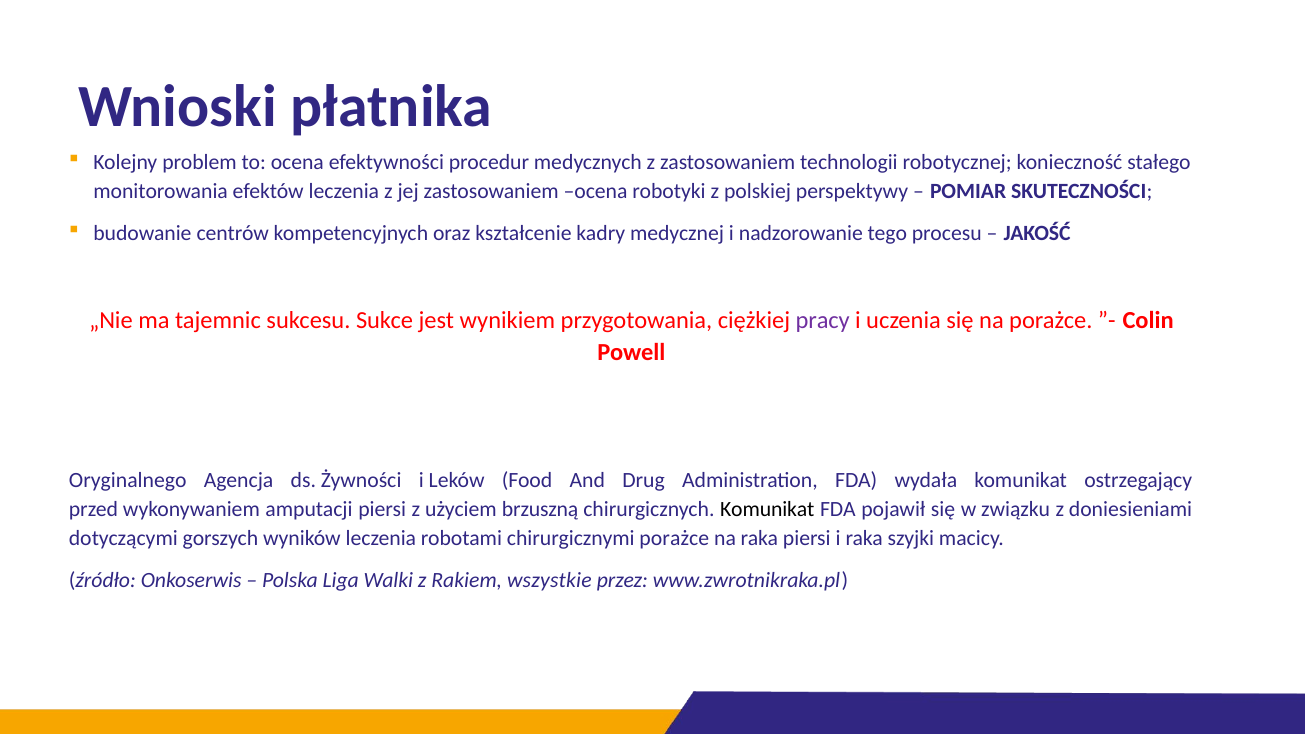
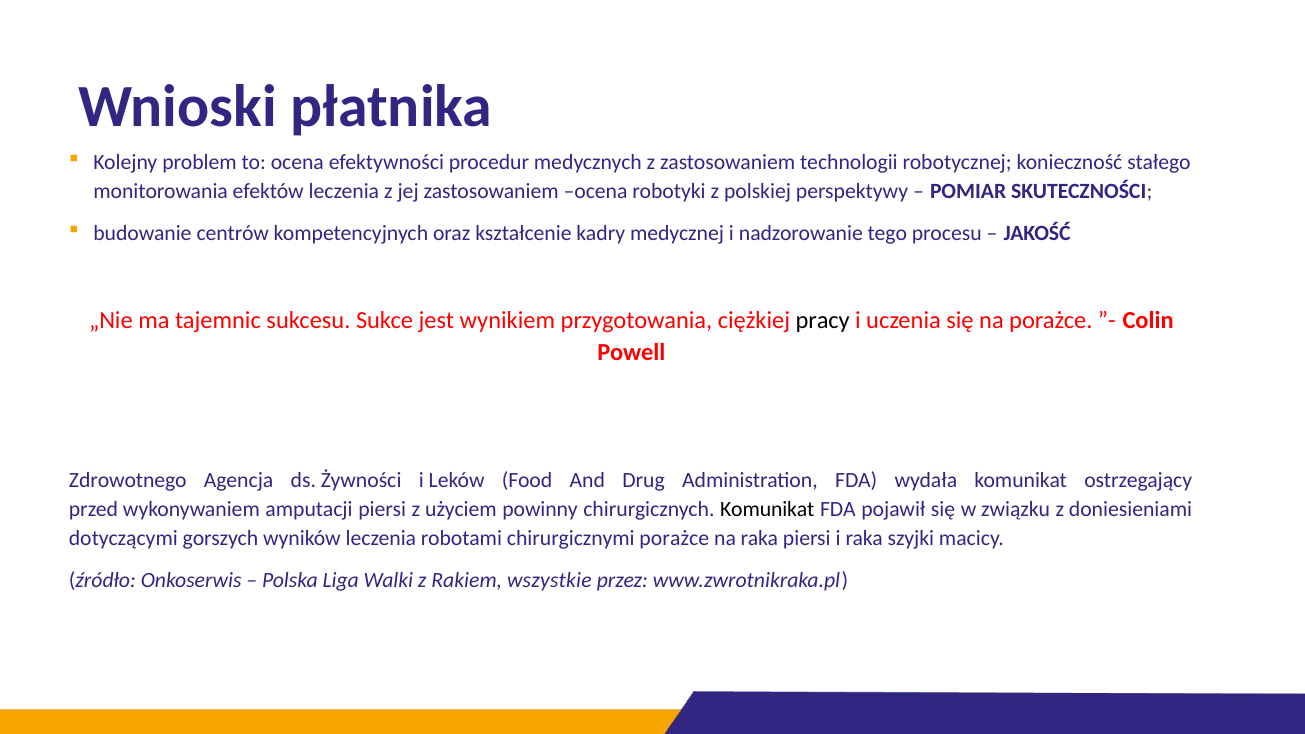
pracy colour: purple -> black (823, 320)
Oryginalnego: Oryginalnego -> Zdrowotnego (128, 481)
brzuszną: brzuszną -> powinny (540, 509)
